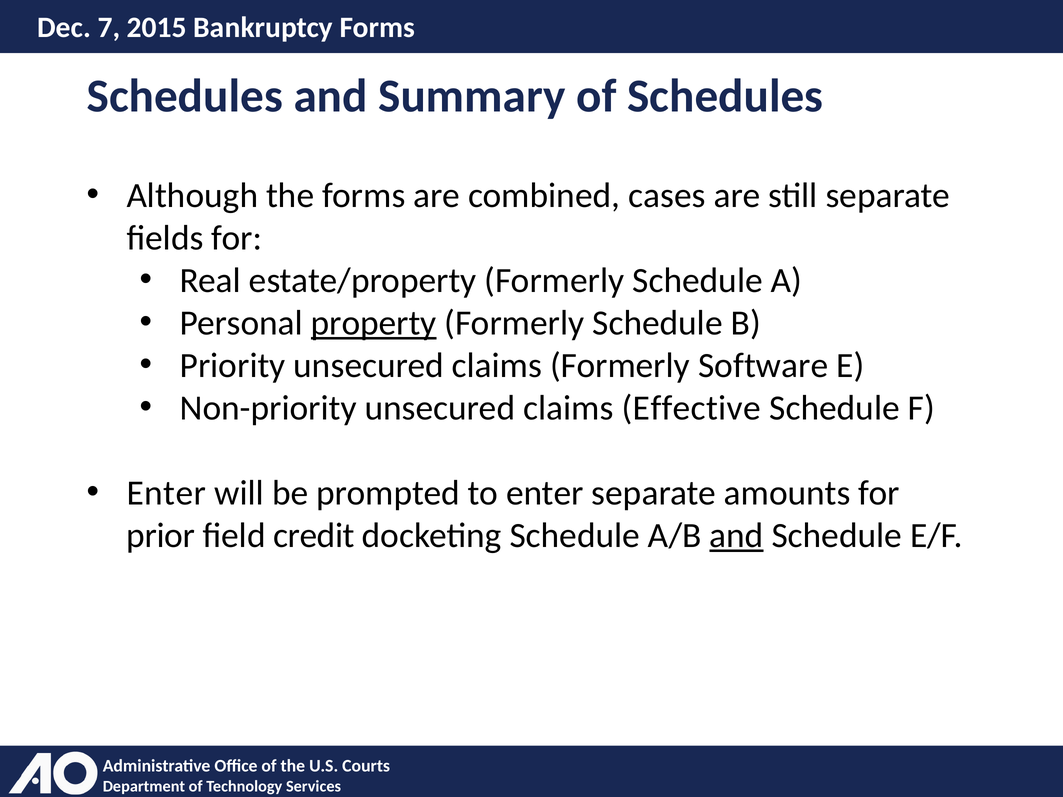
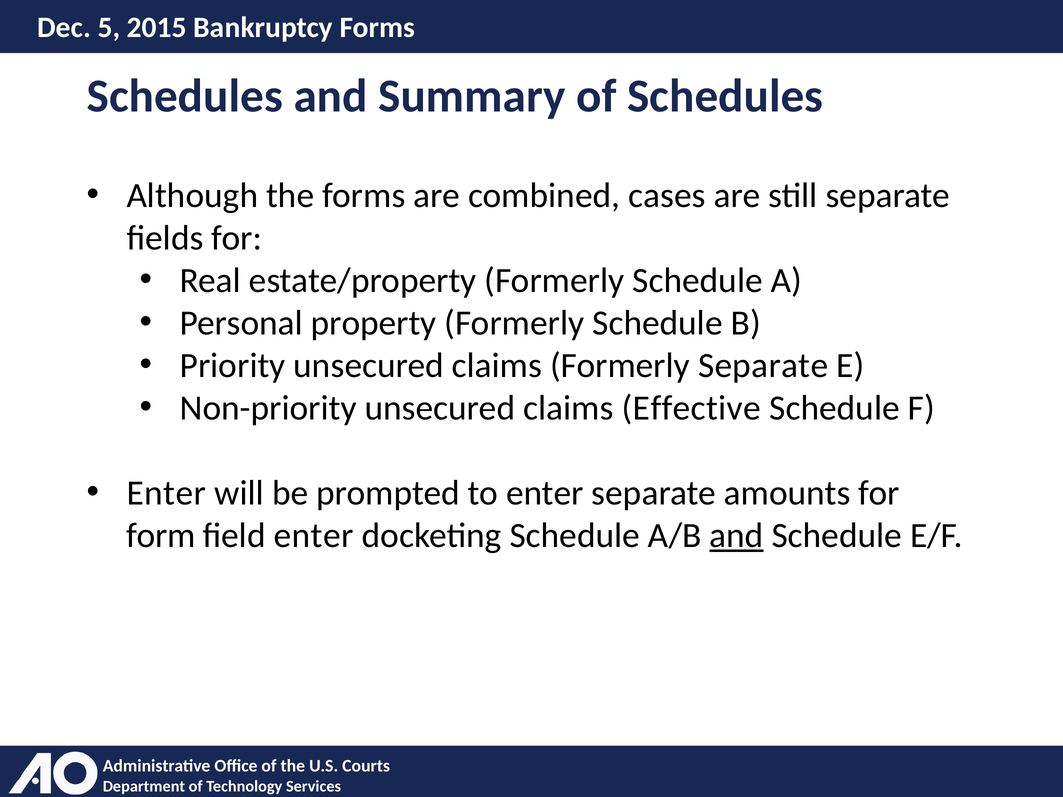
7: 7 -> 5 (109, 28)
property underline: present -> none (374, 323)
Formerly Software: Software -> Separate (763, 366)
prior: prior -> form (161, 536)
field credit: credit -> enter (314, 536)
